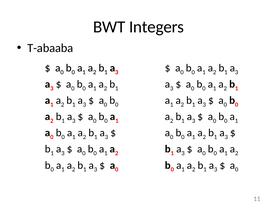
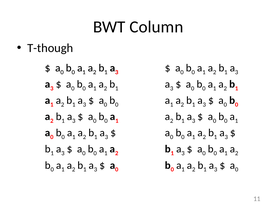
Integers: Integers -> Column (156, 27)
T-abaaba: T-abaaba -> T-though (50, 48)
